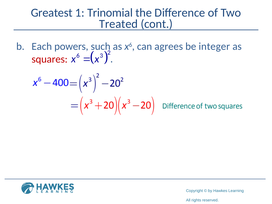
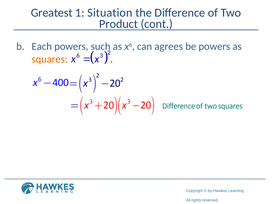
Trinomial: Trinomial -> Situation (110, 13)
Treated: Treated -> Product (119, 24)
be integer: integer -> powers (214, 47)
squares colour: red -> orange (50, 59)
